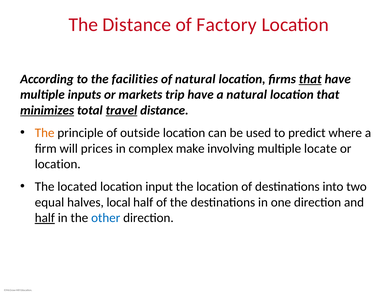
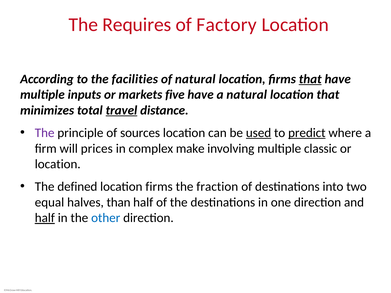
The Distance: Distance -> Requires (137, 25)
trip: trip -> five (175, 95)
minimizes underline: present -> none (47, 110)
The colour: orange -> purple (45, 133)
outside: outside -> sources (140, 133)
used underline: none -> present (259, 133)
predict underline: none -> present (307, 133)
locate: locate -> classic (321, 149)
located: located -> defined (77, 187)
input: input -> firms (159, 187)
the location: location -> fraction (217, 187)
local: local -> than (119, 202)
